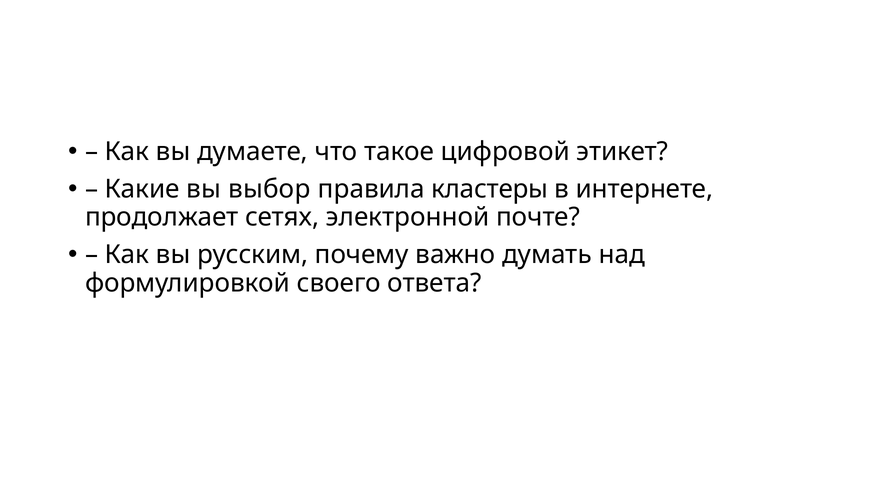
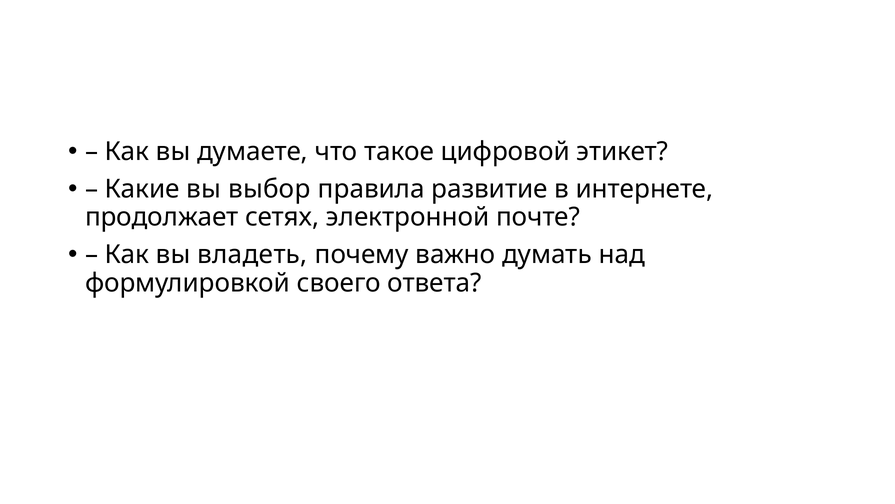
кластеры: кластеры -> развитие (490, 189)
русским: русским -> владеть (252, 255)
